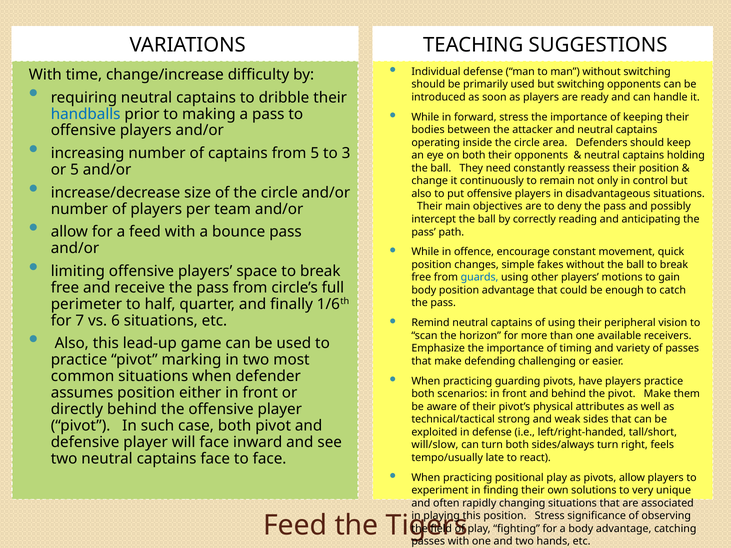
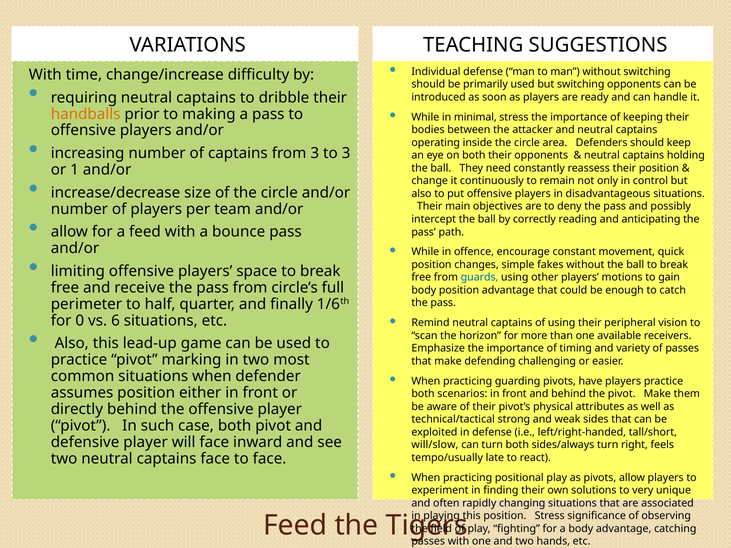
handballs colour: blue -> orange (86, 114)
forward: forward -> minimal (475, 117)
from 5: 5 -> 3 (315, 153)
or 5: 5 -> 1 (74, 170)
7: 7 -> 0 (80, 321)
